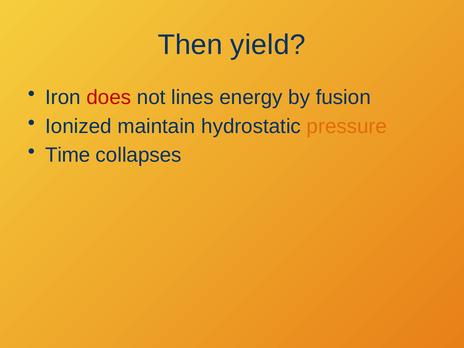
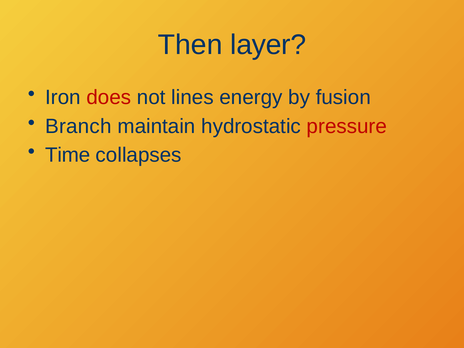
yield: yield -> layer (268, 45)
Ionized: Ionized -> Branch (78, 126)
pressure colour: orange -> red (347, 126)
